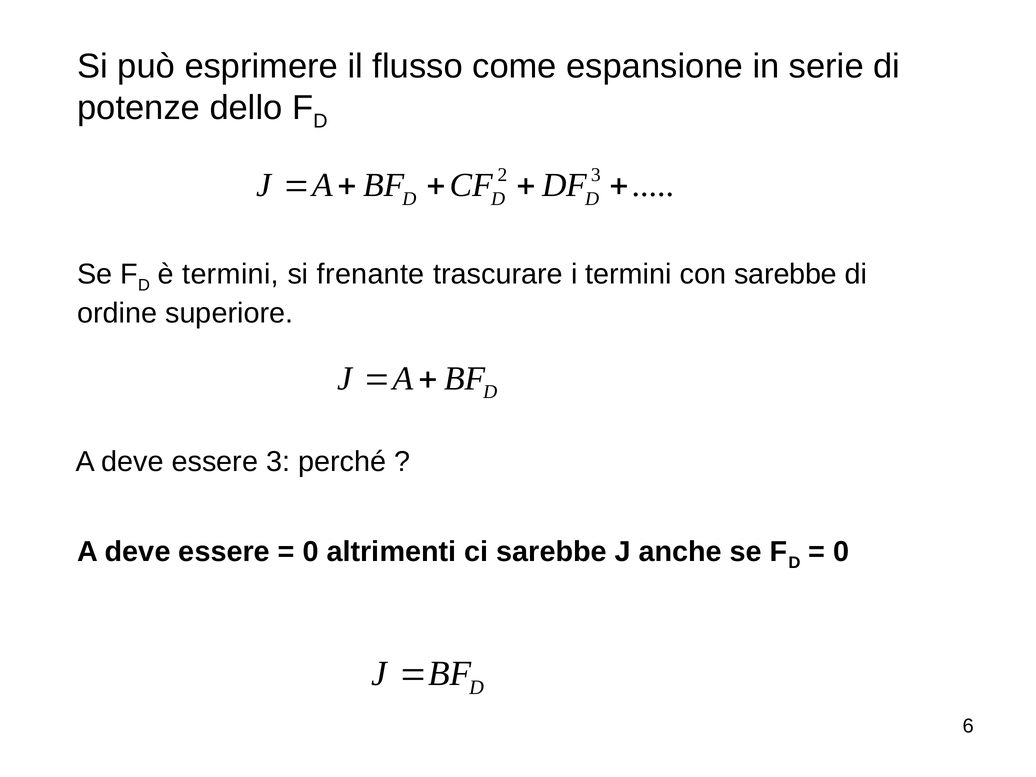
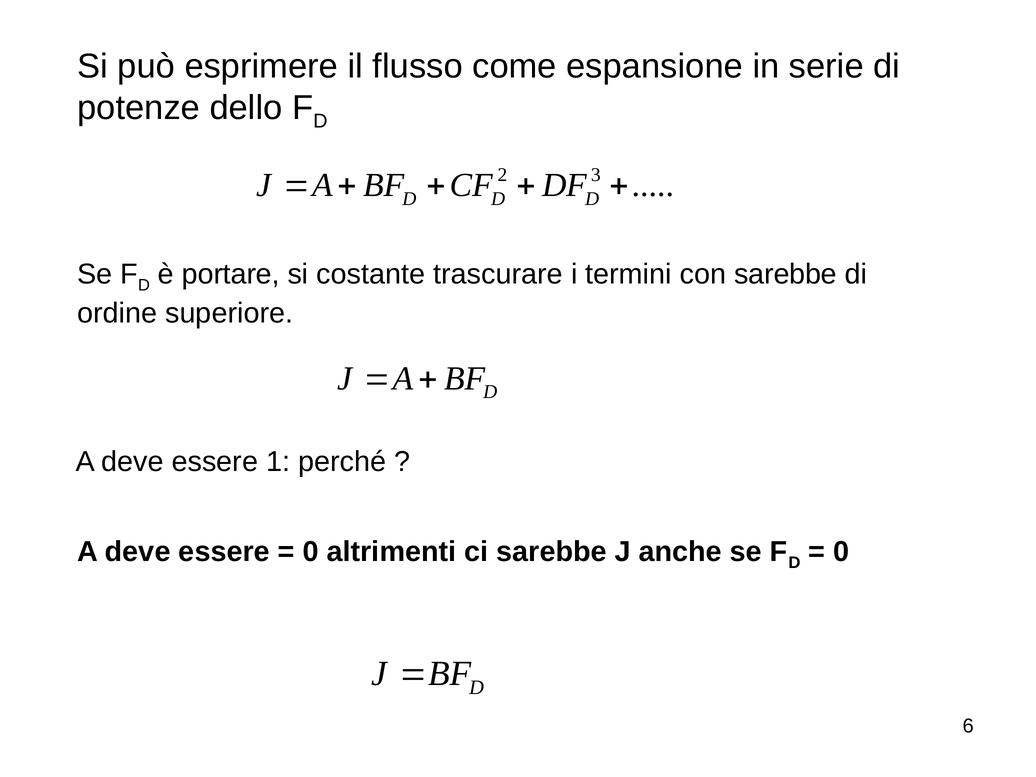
è termini: termini -> portare (231, 274)
frenante: frenante -> costante (371, 274)
essere 3: 3 -> 1 (278, 462)
